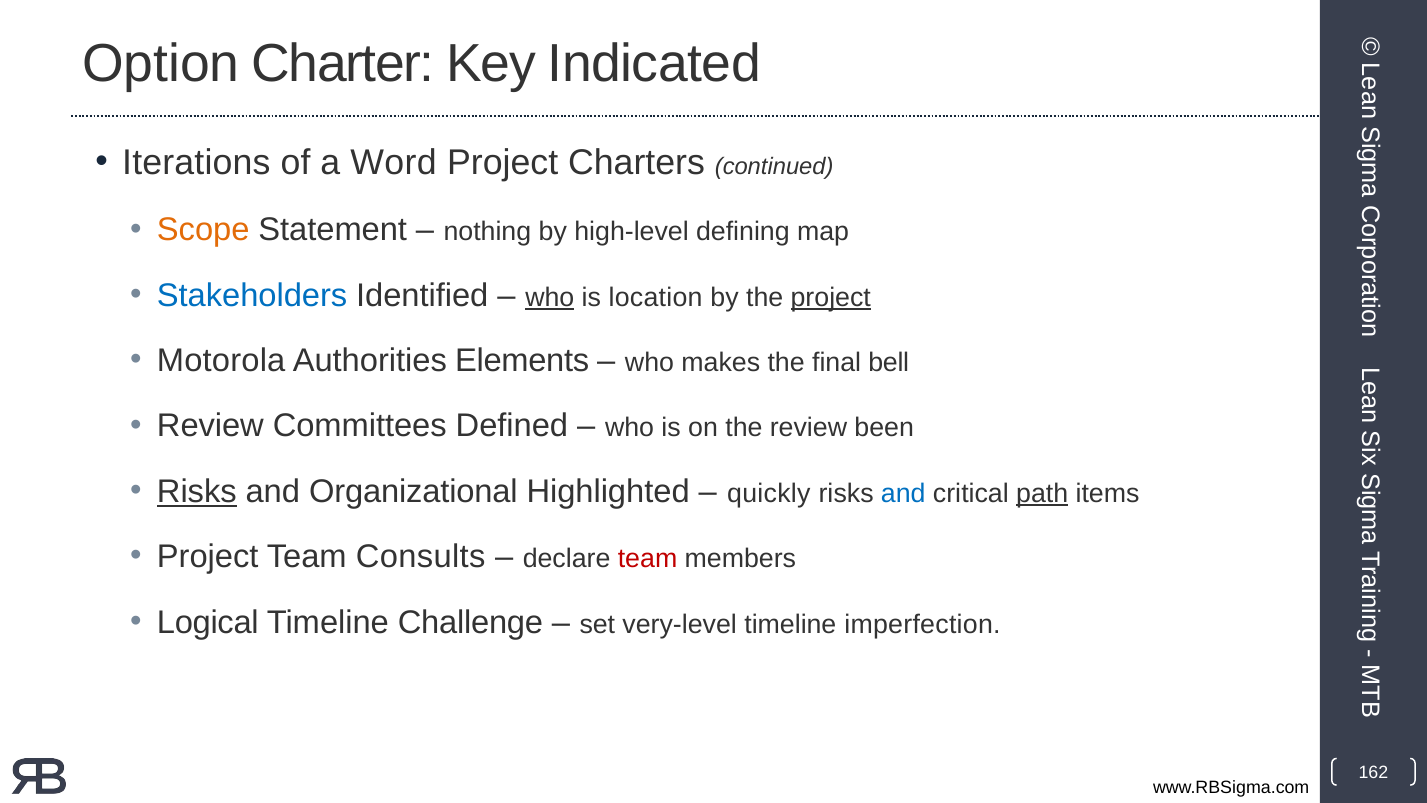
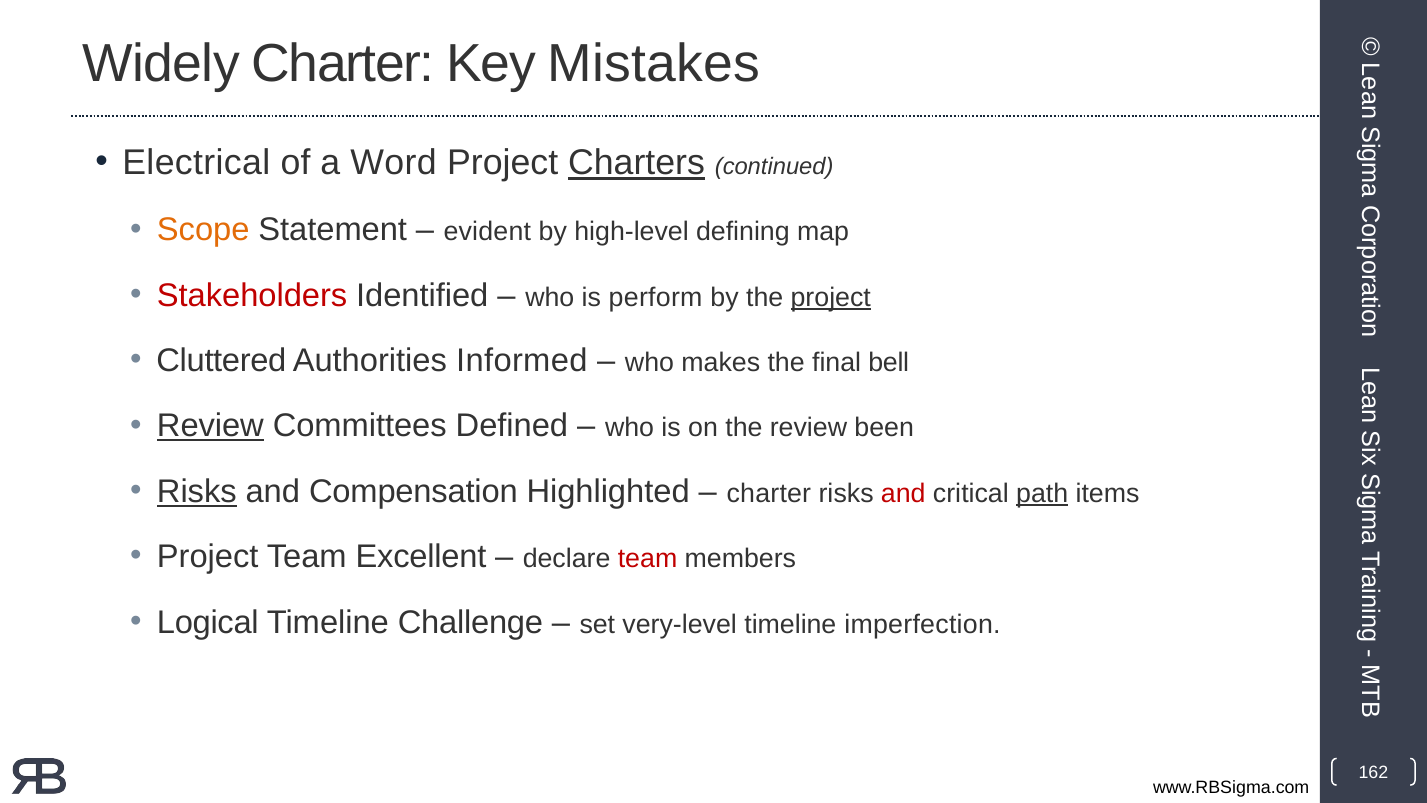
Option: Option -> Widely (161, 63)
Indicated: Indicated -> Mistakes (654, 63)
Iterations: Iterations -> Electrical (196, 163)
Charters underline: none -> present (636, 163)
nothing: nothing -> evident (487, 232)
Stakeholders colour: blue -> red (252, 295)
who underline: present -> none (550, 297)
location: location -> perform (656, 297)
Motorola: Motorola -> Cluttered (221, 361)
Elements: Elements -> Informed (522, 361)
Review underline: none -> present (210, 426)
Organizational: Organizational -> Compensation (413, 491)
quickly: quickly -> charter (769, 493)
and colour: blue -> red (903, 493)
Consults: Consults -> Excellent (421, 557)
